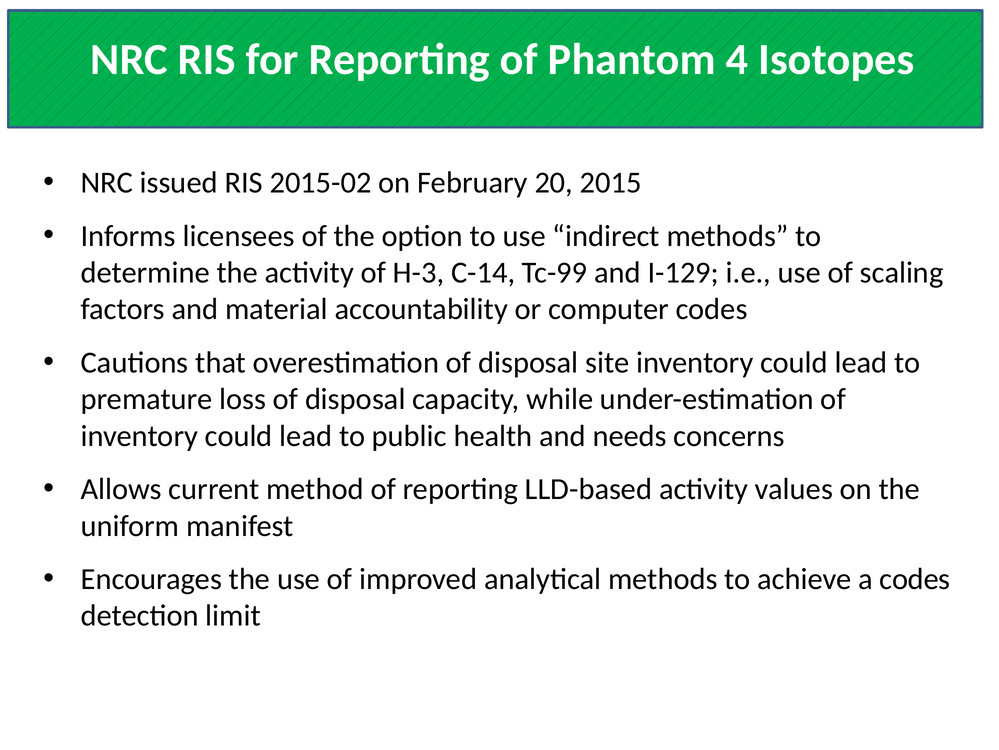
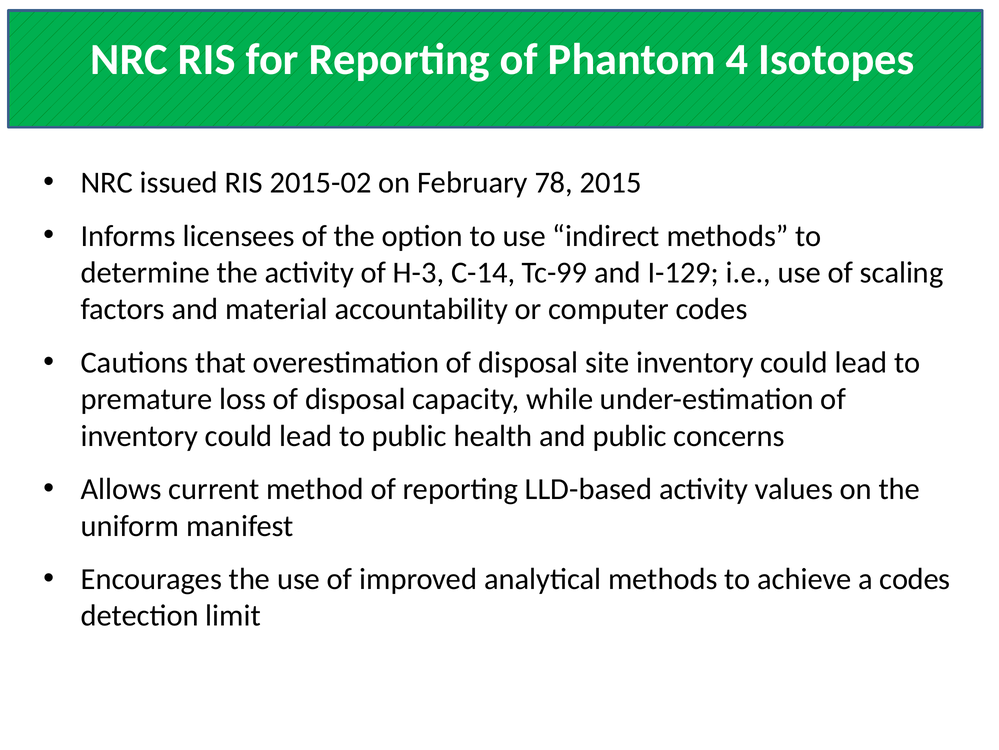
20: 20 -> 78 (554, 183)
and needs: needs -> public (630, 436)
